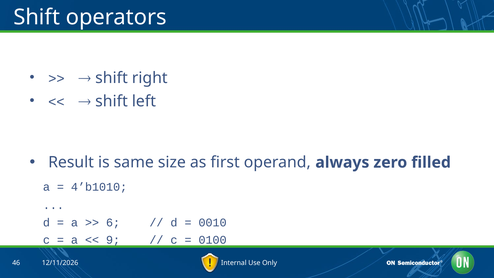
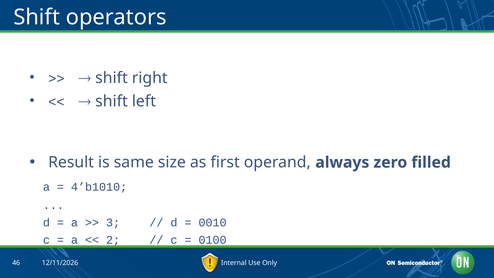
6: 6 -> 3 (113, 222)
9: 9 -> 2 (113, 240)
